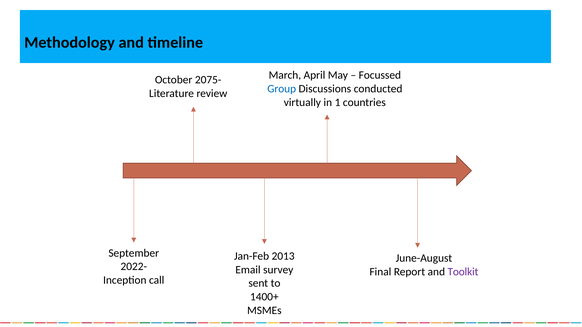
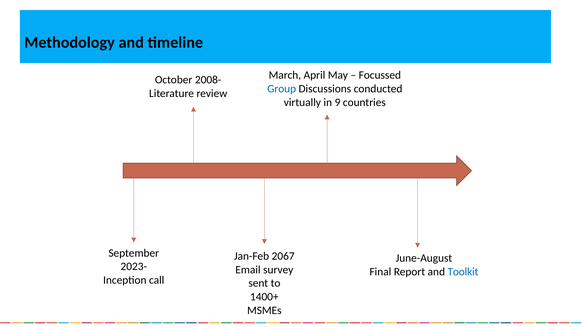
2075-: 2075- -> 2008- (208, 80)
1: 1 -> 9 (338, 102)
2013: 2013 -> 2067 (283, 256)
2022-: 2022- -> 2023- (134, 267)
Toolkit colour: purple -> blue (463, 272)
